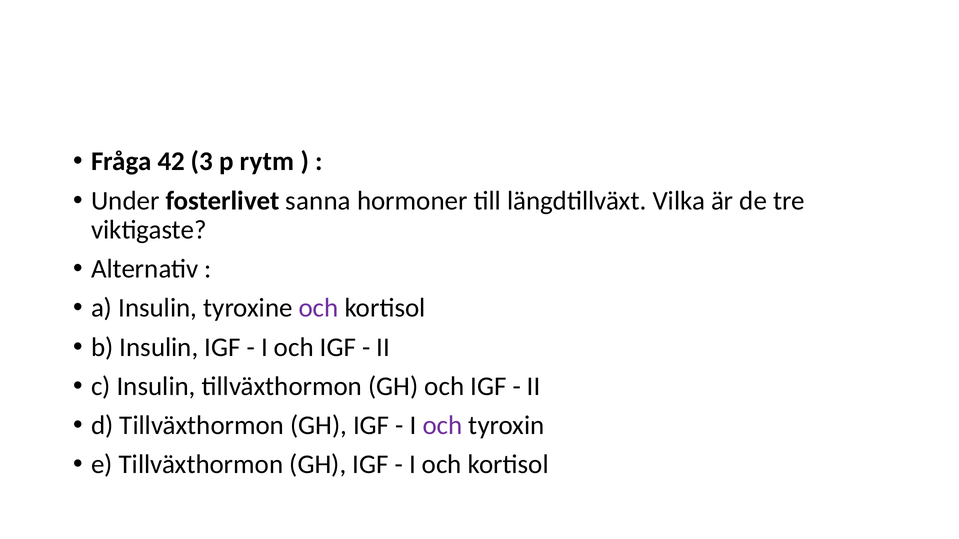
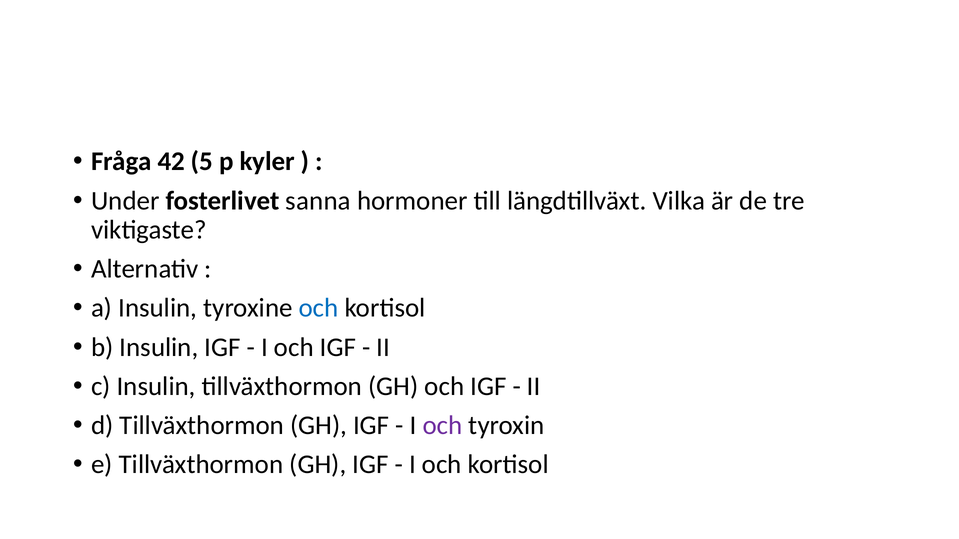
3: 3 -> 5 (202, 162)
rytm: rytm -> kyler (267, 162)
och colour: purple -> blue (319, 308)
